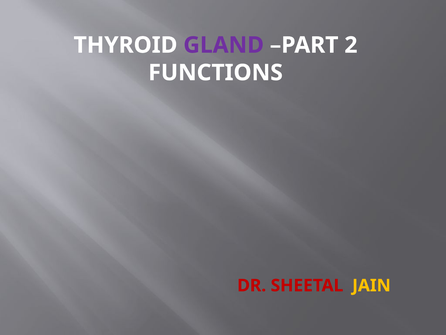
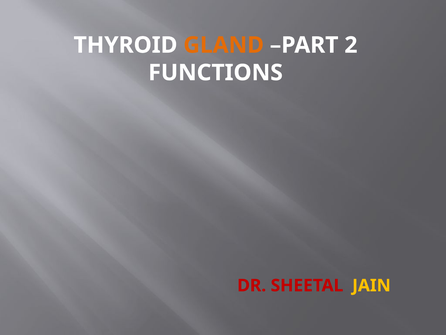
GLAND colour: purple -> orange (224, 45)
